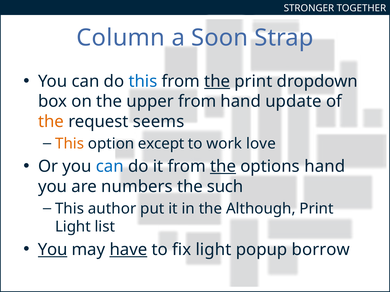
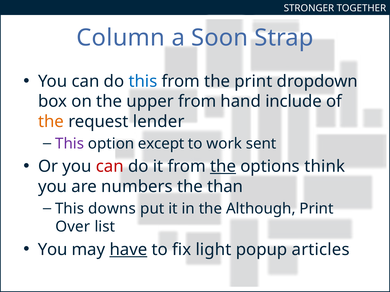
the underline: present -> none (217, 81)
update: update -> include (294, 102)
seems: seems -> lender (159, 122)
This colour: orange -> purple (70, 144)
love: love -> sent (261, 144)
can colour: blue -> red (110, 167)
options hand: hand -> think (325, 167)
such: such -> than (225, 187)
author: author -> downs (112, 209)
Light: Light -> Over (73, 227)
You underline: present -> none (53, 250)
borrow: borrow -> articles (321, 250)
